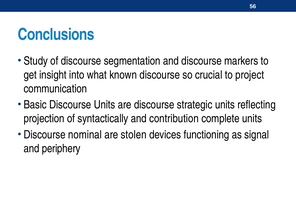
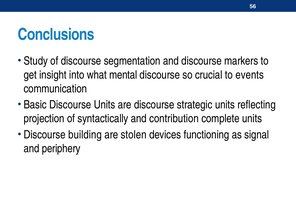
known: known -> mental (123, 75)
project: project -> events (250, 75)
nominal: nominal -> building (85, 135)
